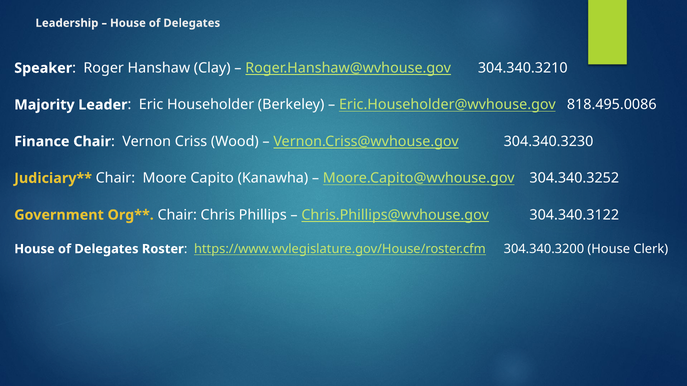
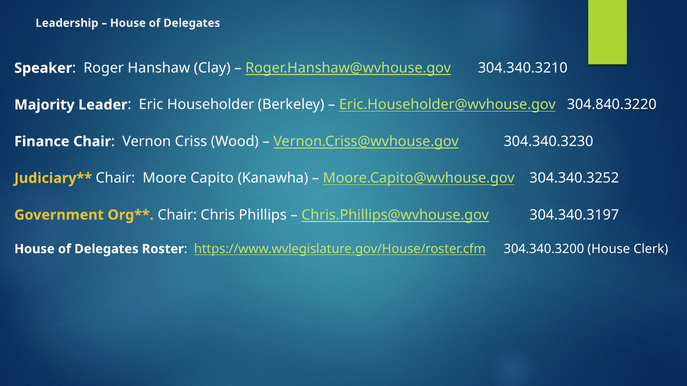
818.495.0086: 818.495.0086 -> 304.840.3220 (612, 105)
304.340.3122: 304.340.3122 -> 304.340.3197 (574, 215)
